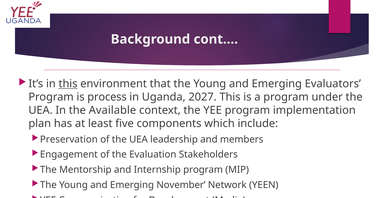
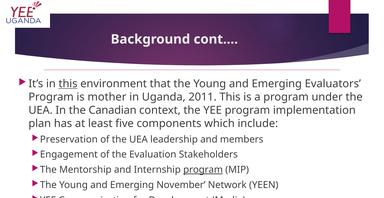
process: process -> mother (107, 97)
2027: 2027 -> 2011 (203, 97)
Available: Available -> Canadian (113, 110)
program underline: none -> present (203, 170)
